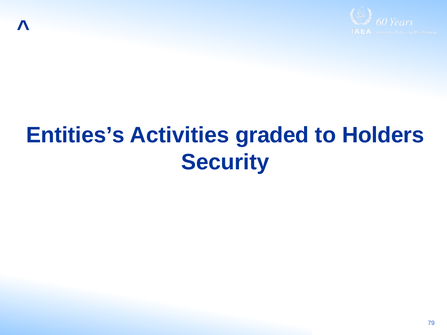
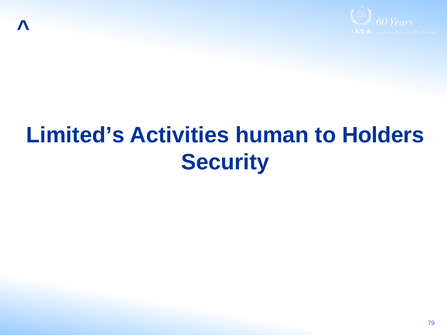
Entities’s: Entities’s -> Limited’s (75, 135)
graded: graded -> human (272, 135)
